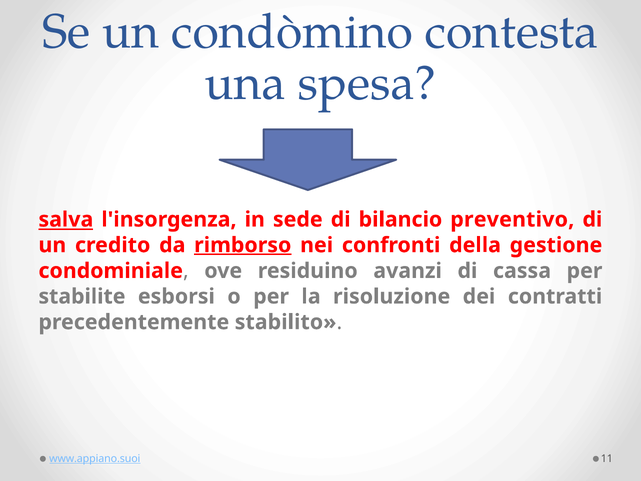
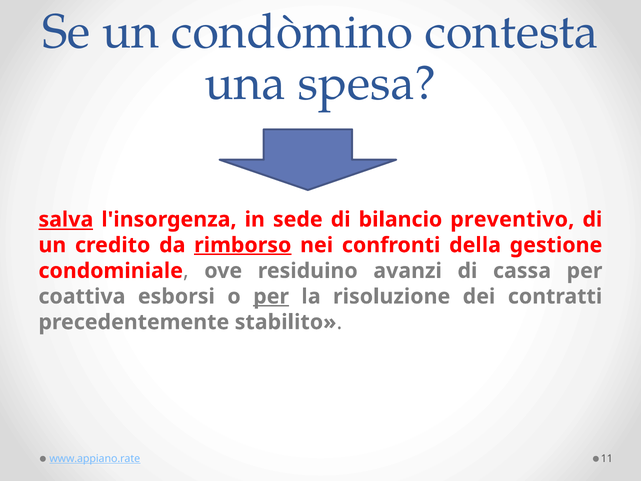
stabilite: stabilite -> coattiva (82, 296)
per underline: none -> present (271, 296)
www.appiano.suoi: www.appiano.suoi -> www.appiano.rate (95, 458)
